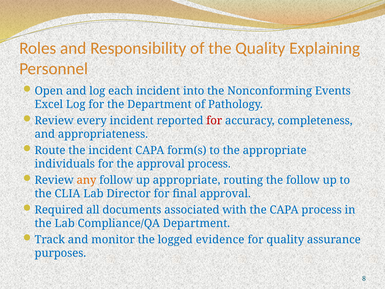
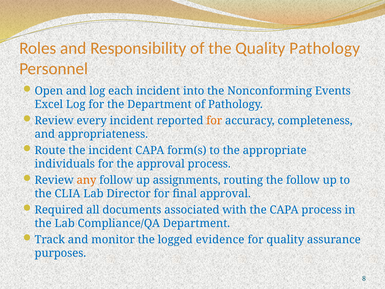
Quality Explaining: Explaining -> Pathology (325, 48)
for colour: red -> orange (214, 121)
up appropriate: appropriate -> assignments (187, 180)
